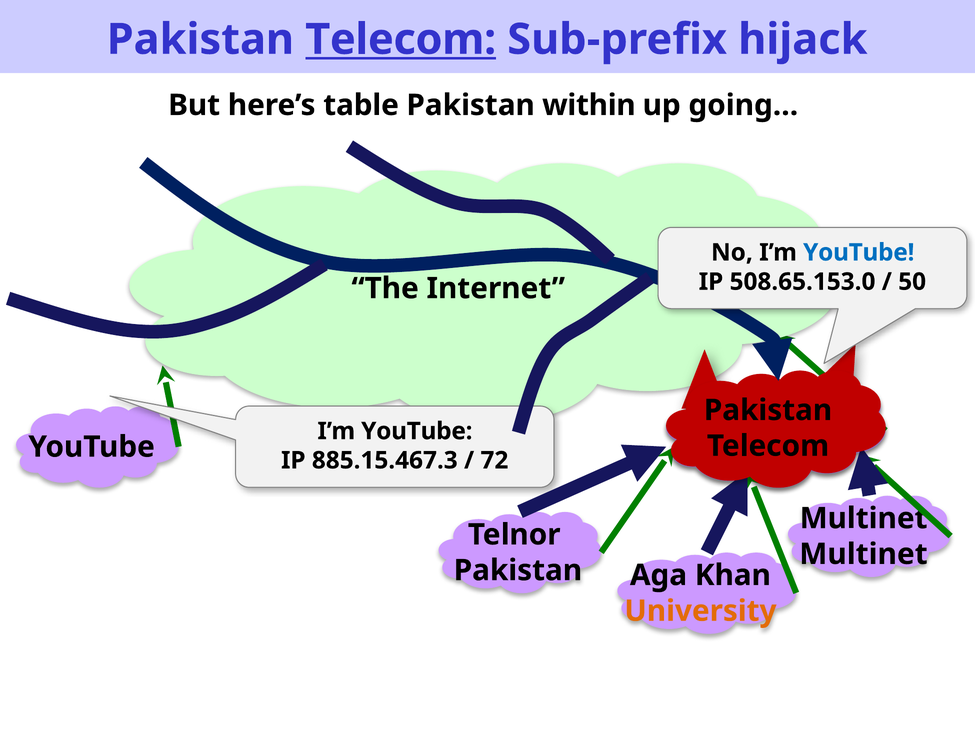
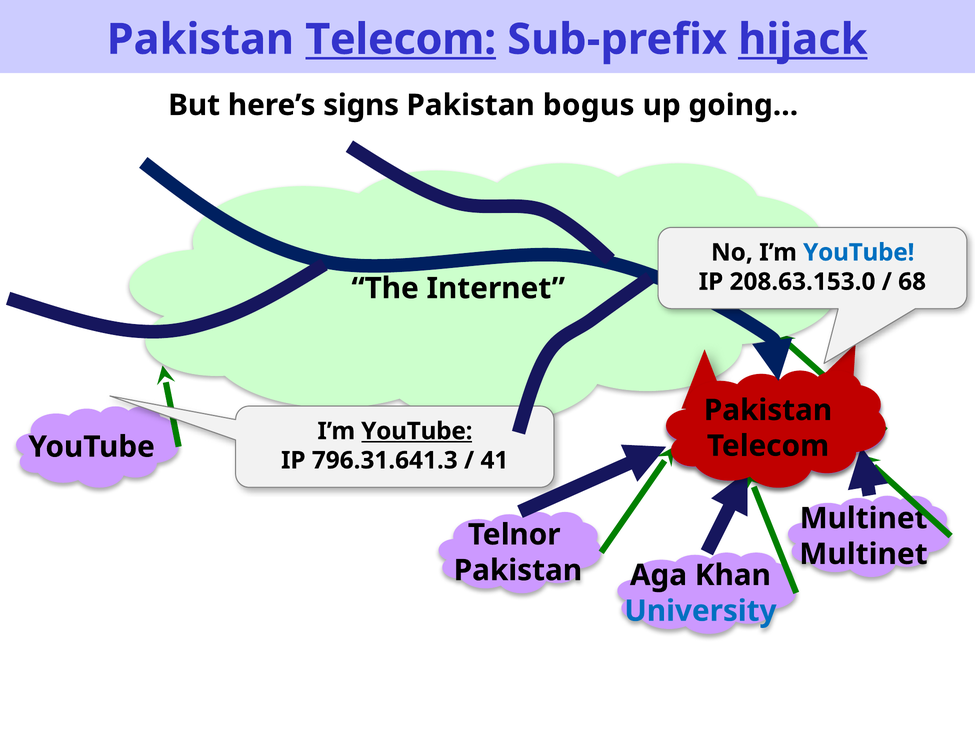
hijack underline: none -> present (803, 40)
table: table -> signs (361, 105)
within: within -> bogus (589, 105)
508.65.153.0: 508.65.153.0 -> 208.63.153.0 (802, 282)
50: 50 -> 68 (912, 282)
YouTube underline: none -> present (417, 431)
885.15.467.3: 885.15.467.3 -> 796.31.641.3 (385, 461)
72: 72 -> 41 (494, 461)
University colour: orange -> blue (700, 611)
